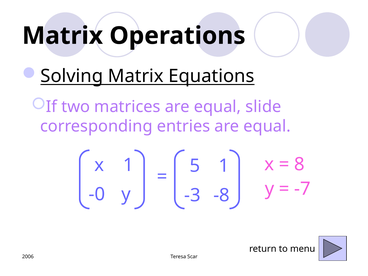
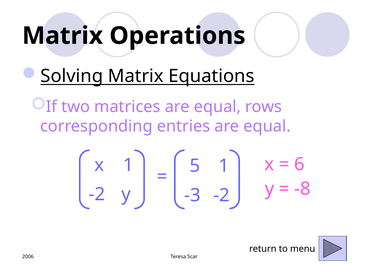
slide: slide -> rows (264, 107)
8: 8 -> 6 (299, 164)
-7: -7 -> -8 (302, 189)
-0: -0 -> -2 (97, 194)
-8: -8 -> -2 (222, 195)
